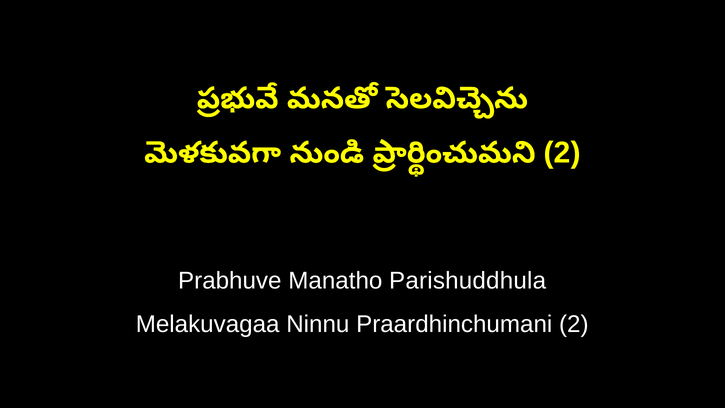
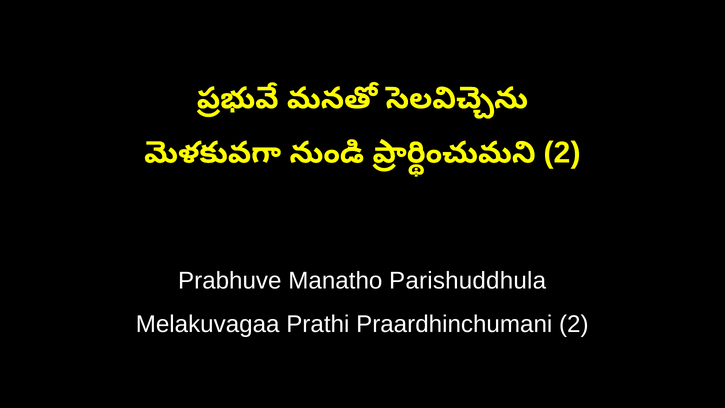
Ninnu: Ninnu -> Prathi (318, 324)
